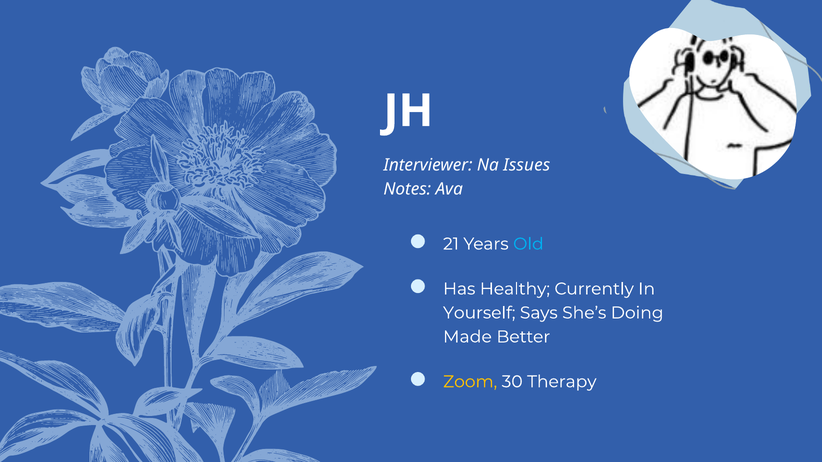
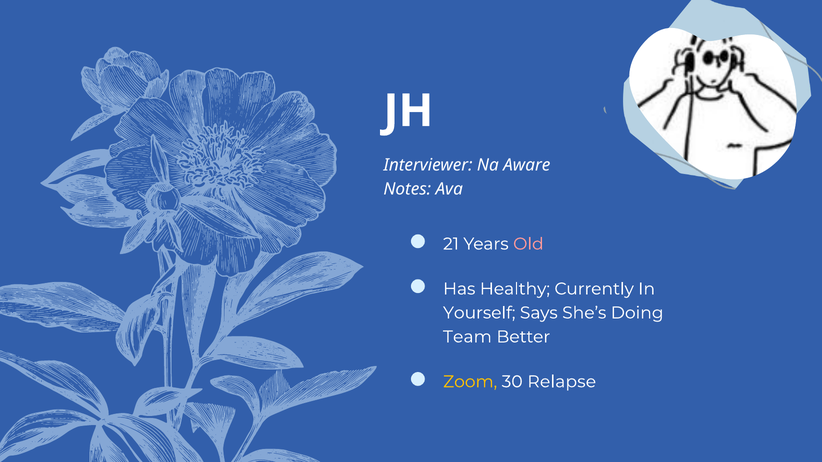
Issues: Issues -> Aware (527, 165)
Old colour: light blue -> pink (528, 244)
Made: Made -> Team (467, 337)
Therapy: Therapy -> Relapse (562, 382)
